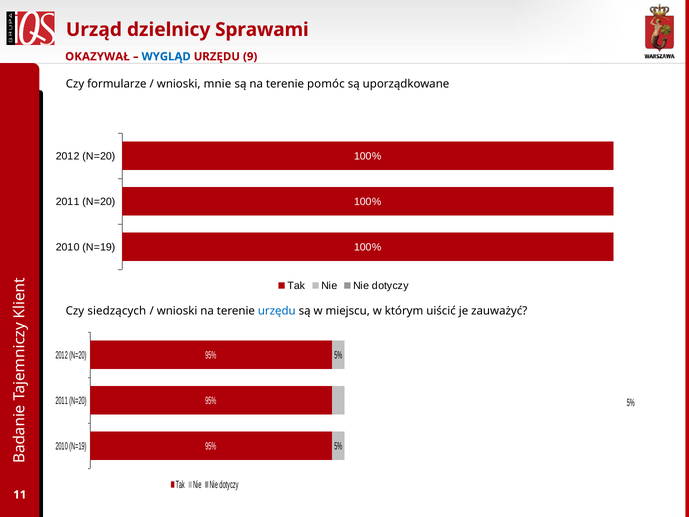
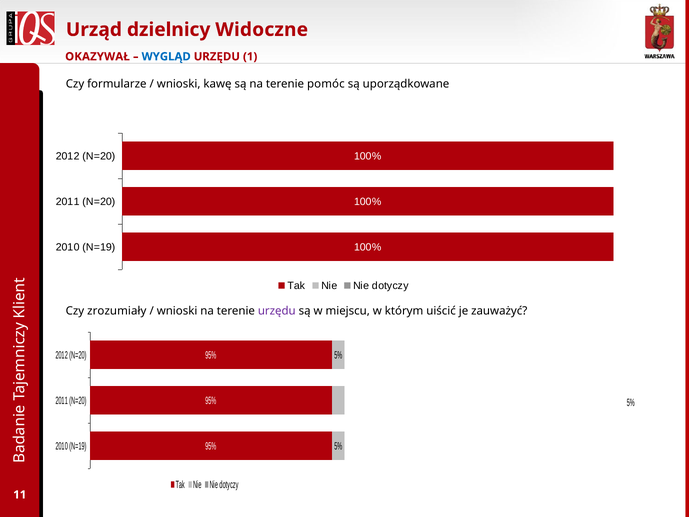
Sprawami: Sprawami -> Widoczne (262, 30)
9: 9 -> 1 (250, 57)
mnie: mnie -> kawę (218, 84)
siedzących: siedzących -> zrozumiały (117, 311)
urzędu colour: blue -> purple (277, 311)
